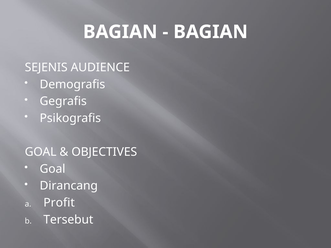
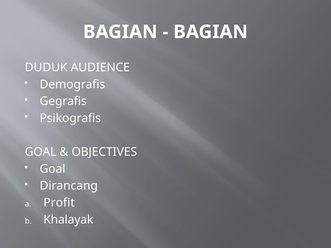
SEJENIS: SEJENIS -> DUDUK (46, 68)
Tersebut: Tersebut -> Khalayak (68, 220)
